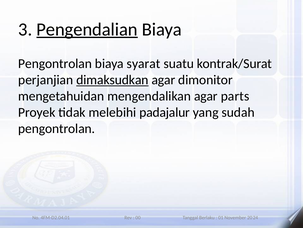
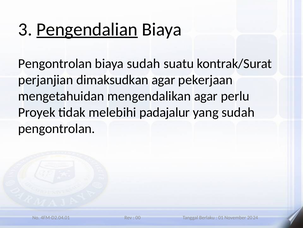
biaya syarat: syarat -> sudah (144, 64)
dimaksudkan underline: present -> none (112, 80)
dimonitor: dimonitor -> pekerjaan (206, 80)
parts: parts -> perlu (235, 96)
